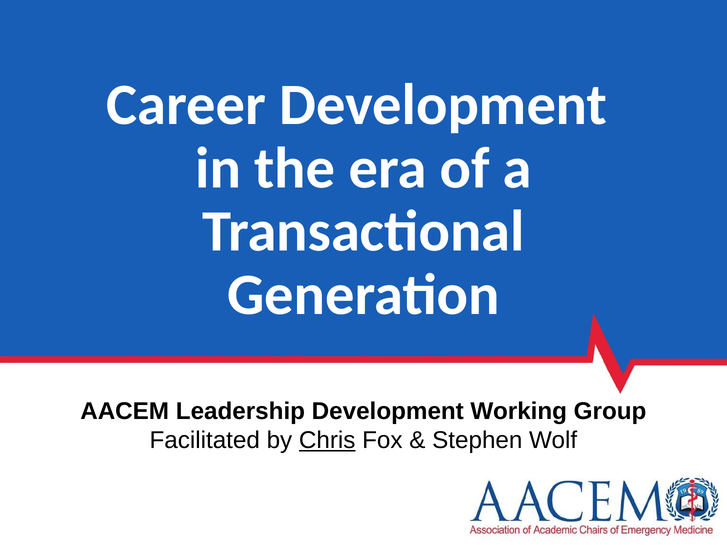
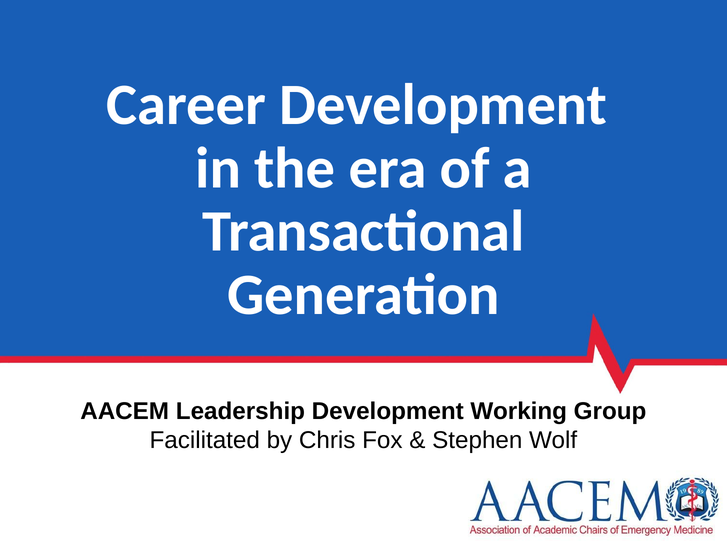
Chris underline: present -> none (327, 440)
